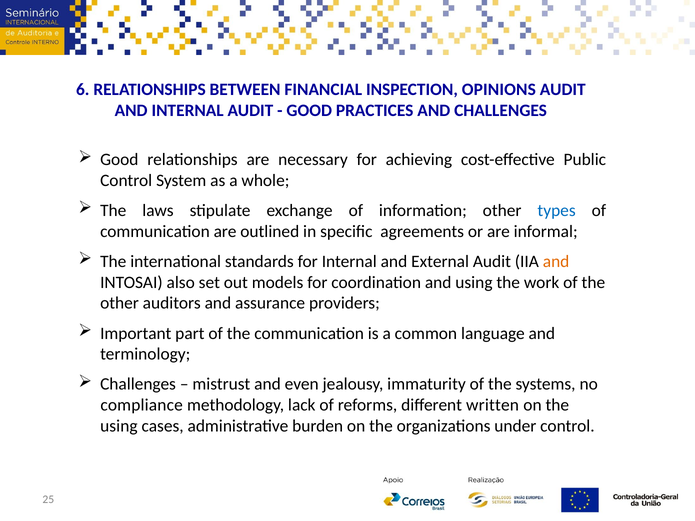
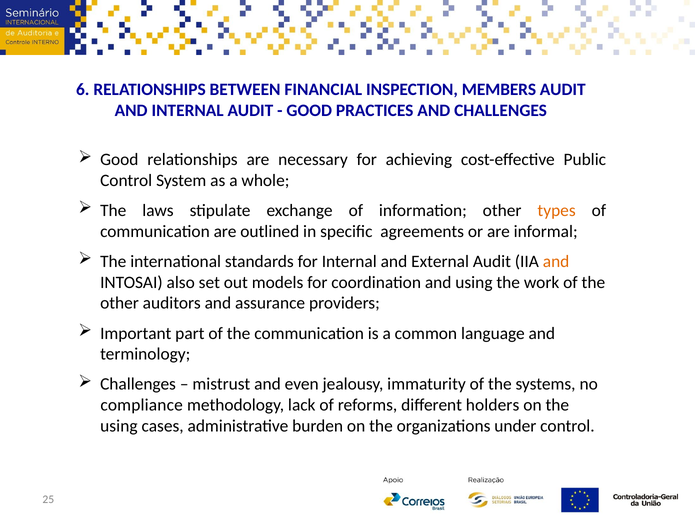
OPINIONS: OPINIONS -> MEMBERS (499, 90)
types colour: blue -> orange (557, 211)
written: written -> holders (493, 405)
